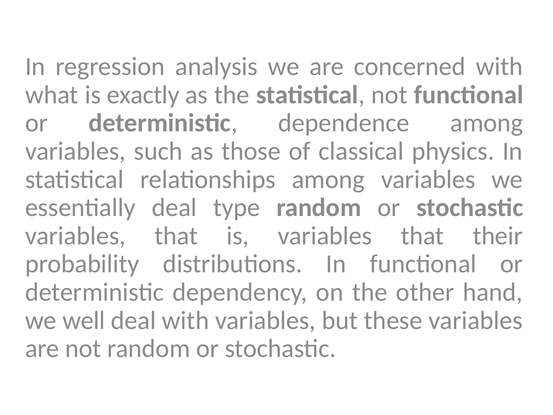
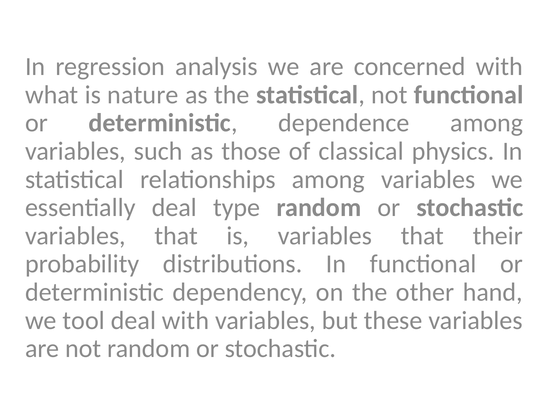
exactly: exactly -> nature (143, 95)
well: well -> tool (84, 320)
